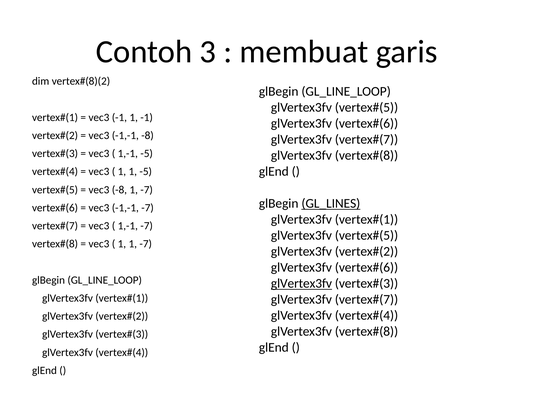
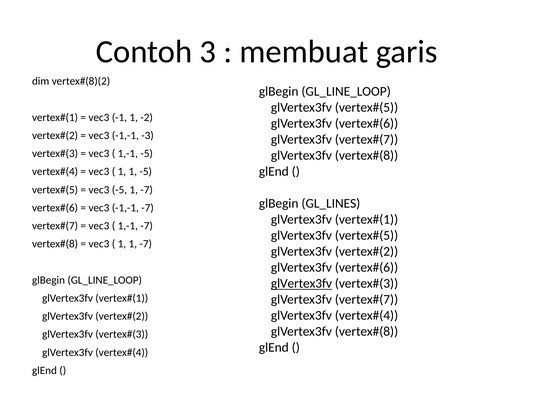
1 -1: -1 -> -2 (147, 118)
-1,-1 -8: -8 -> -3 (148, 136)
vec3 -8: -8 -> -5 (119, 190)
GL_LINES underline: present -> none (331, 204)
